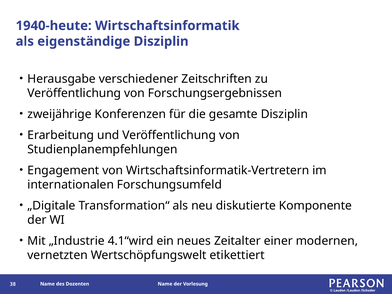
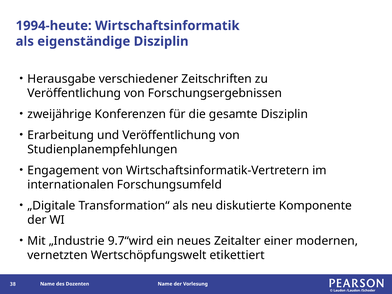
1940-heute: 1940-heute -> 1994-heute (54, 26)
4.1“wird: 4.1“wird -> 9.7“wird (131, 241)
